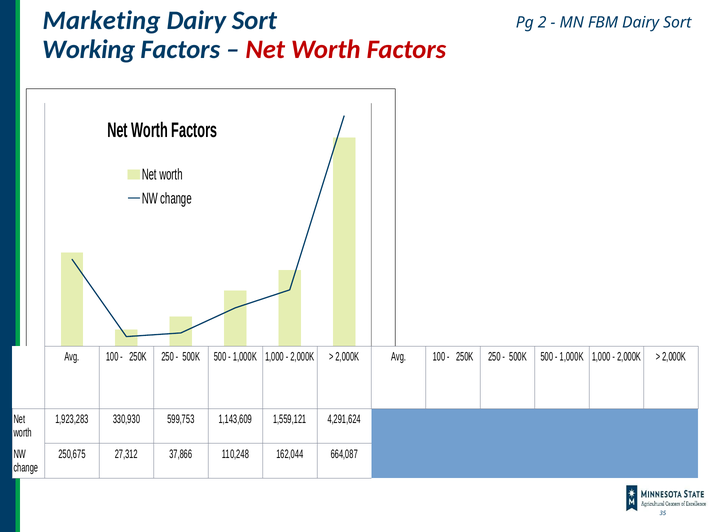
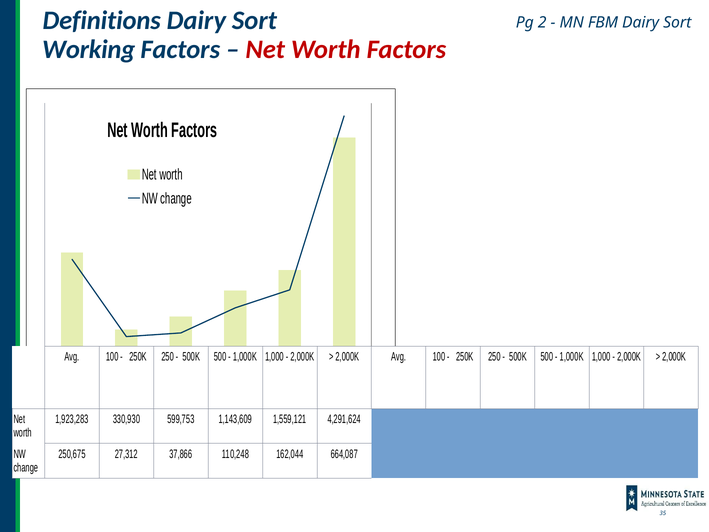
Marketing: Marketing -> Definitions (102, 20)
